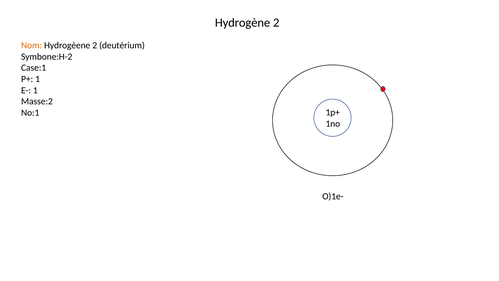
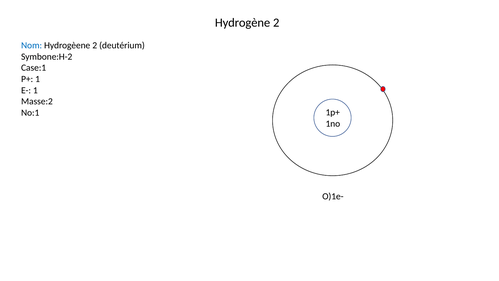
Nom colour: orange -> blue (32, 45)
